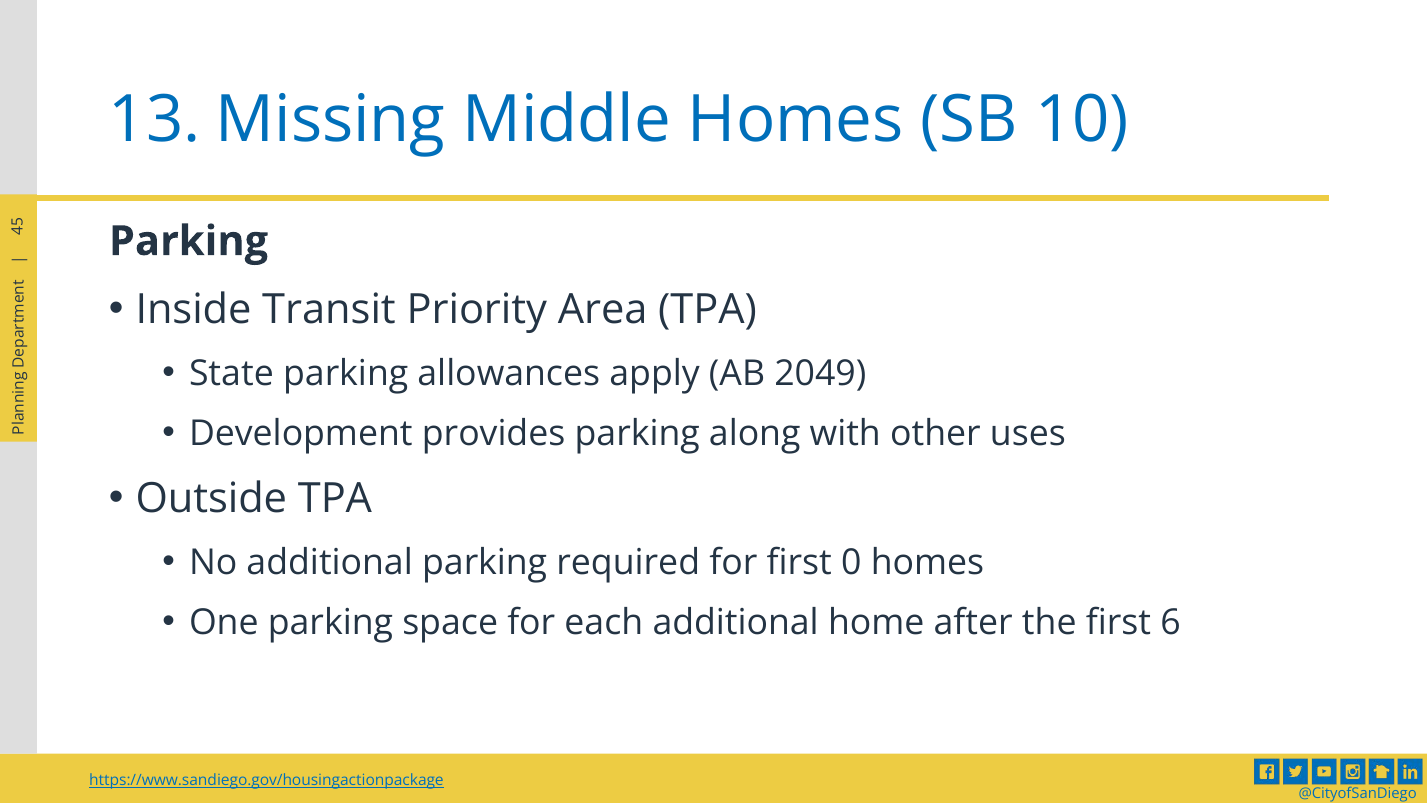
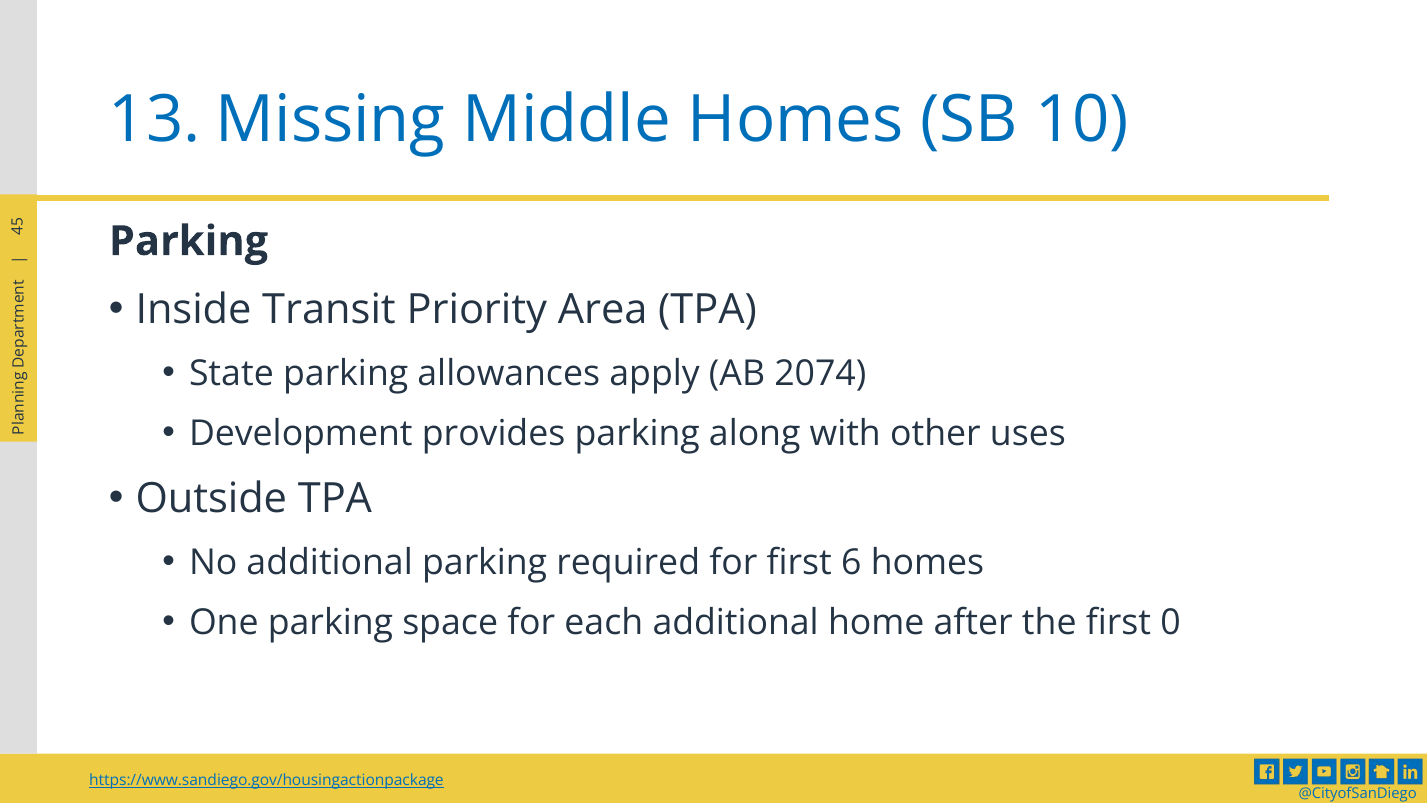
2049: 2049 -> 2074 (820, 373)
0: 0 -> 6 (851, 562)
6: 6 -> 0 (1170, 623)
